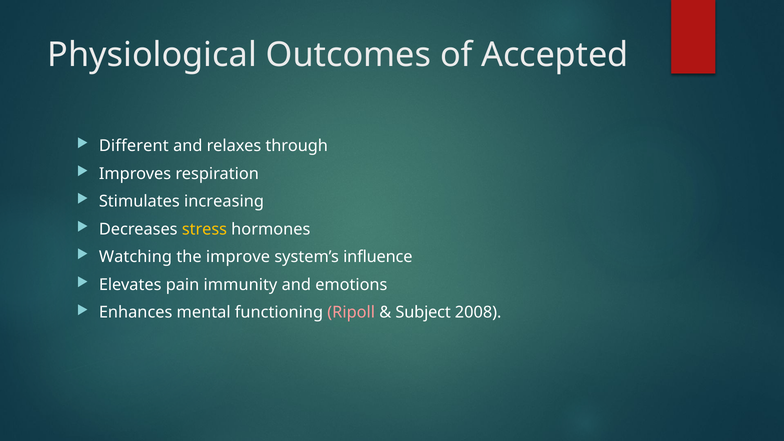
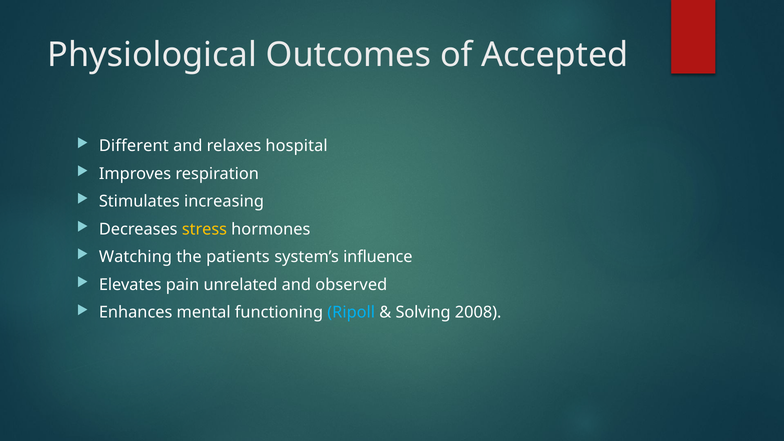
through: through -> hospital (297, 146)
improve: improve -> patients (238, 257)
immunity: immunity -> unrelated (241, 285)
emotions: emotions -> observed (351, 285)
Ripoll colour: pink -> light blue (351, 313)
Subject: Subject -> Solving (423, 313)
